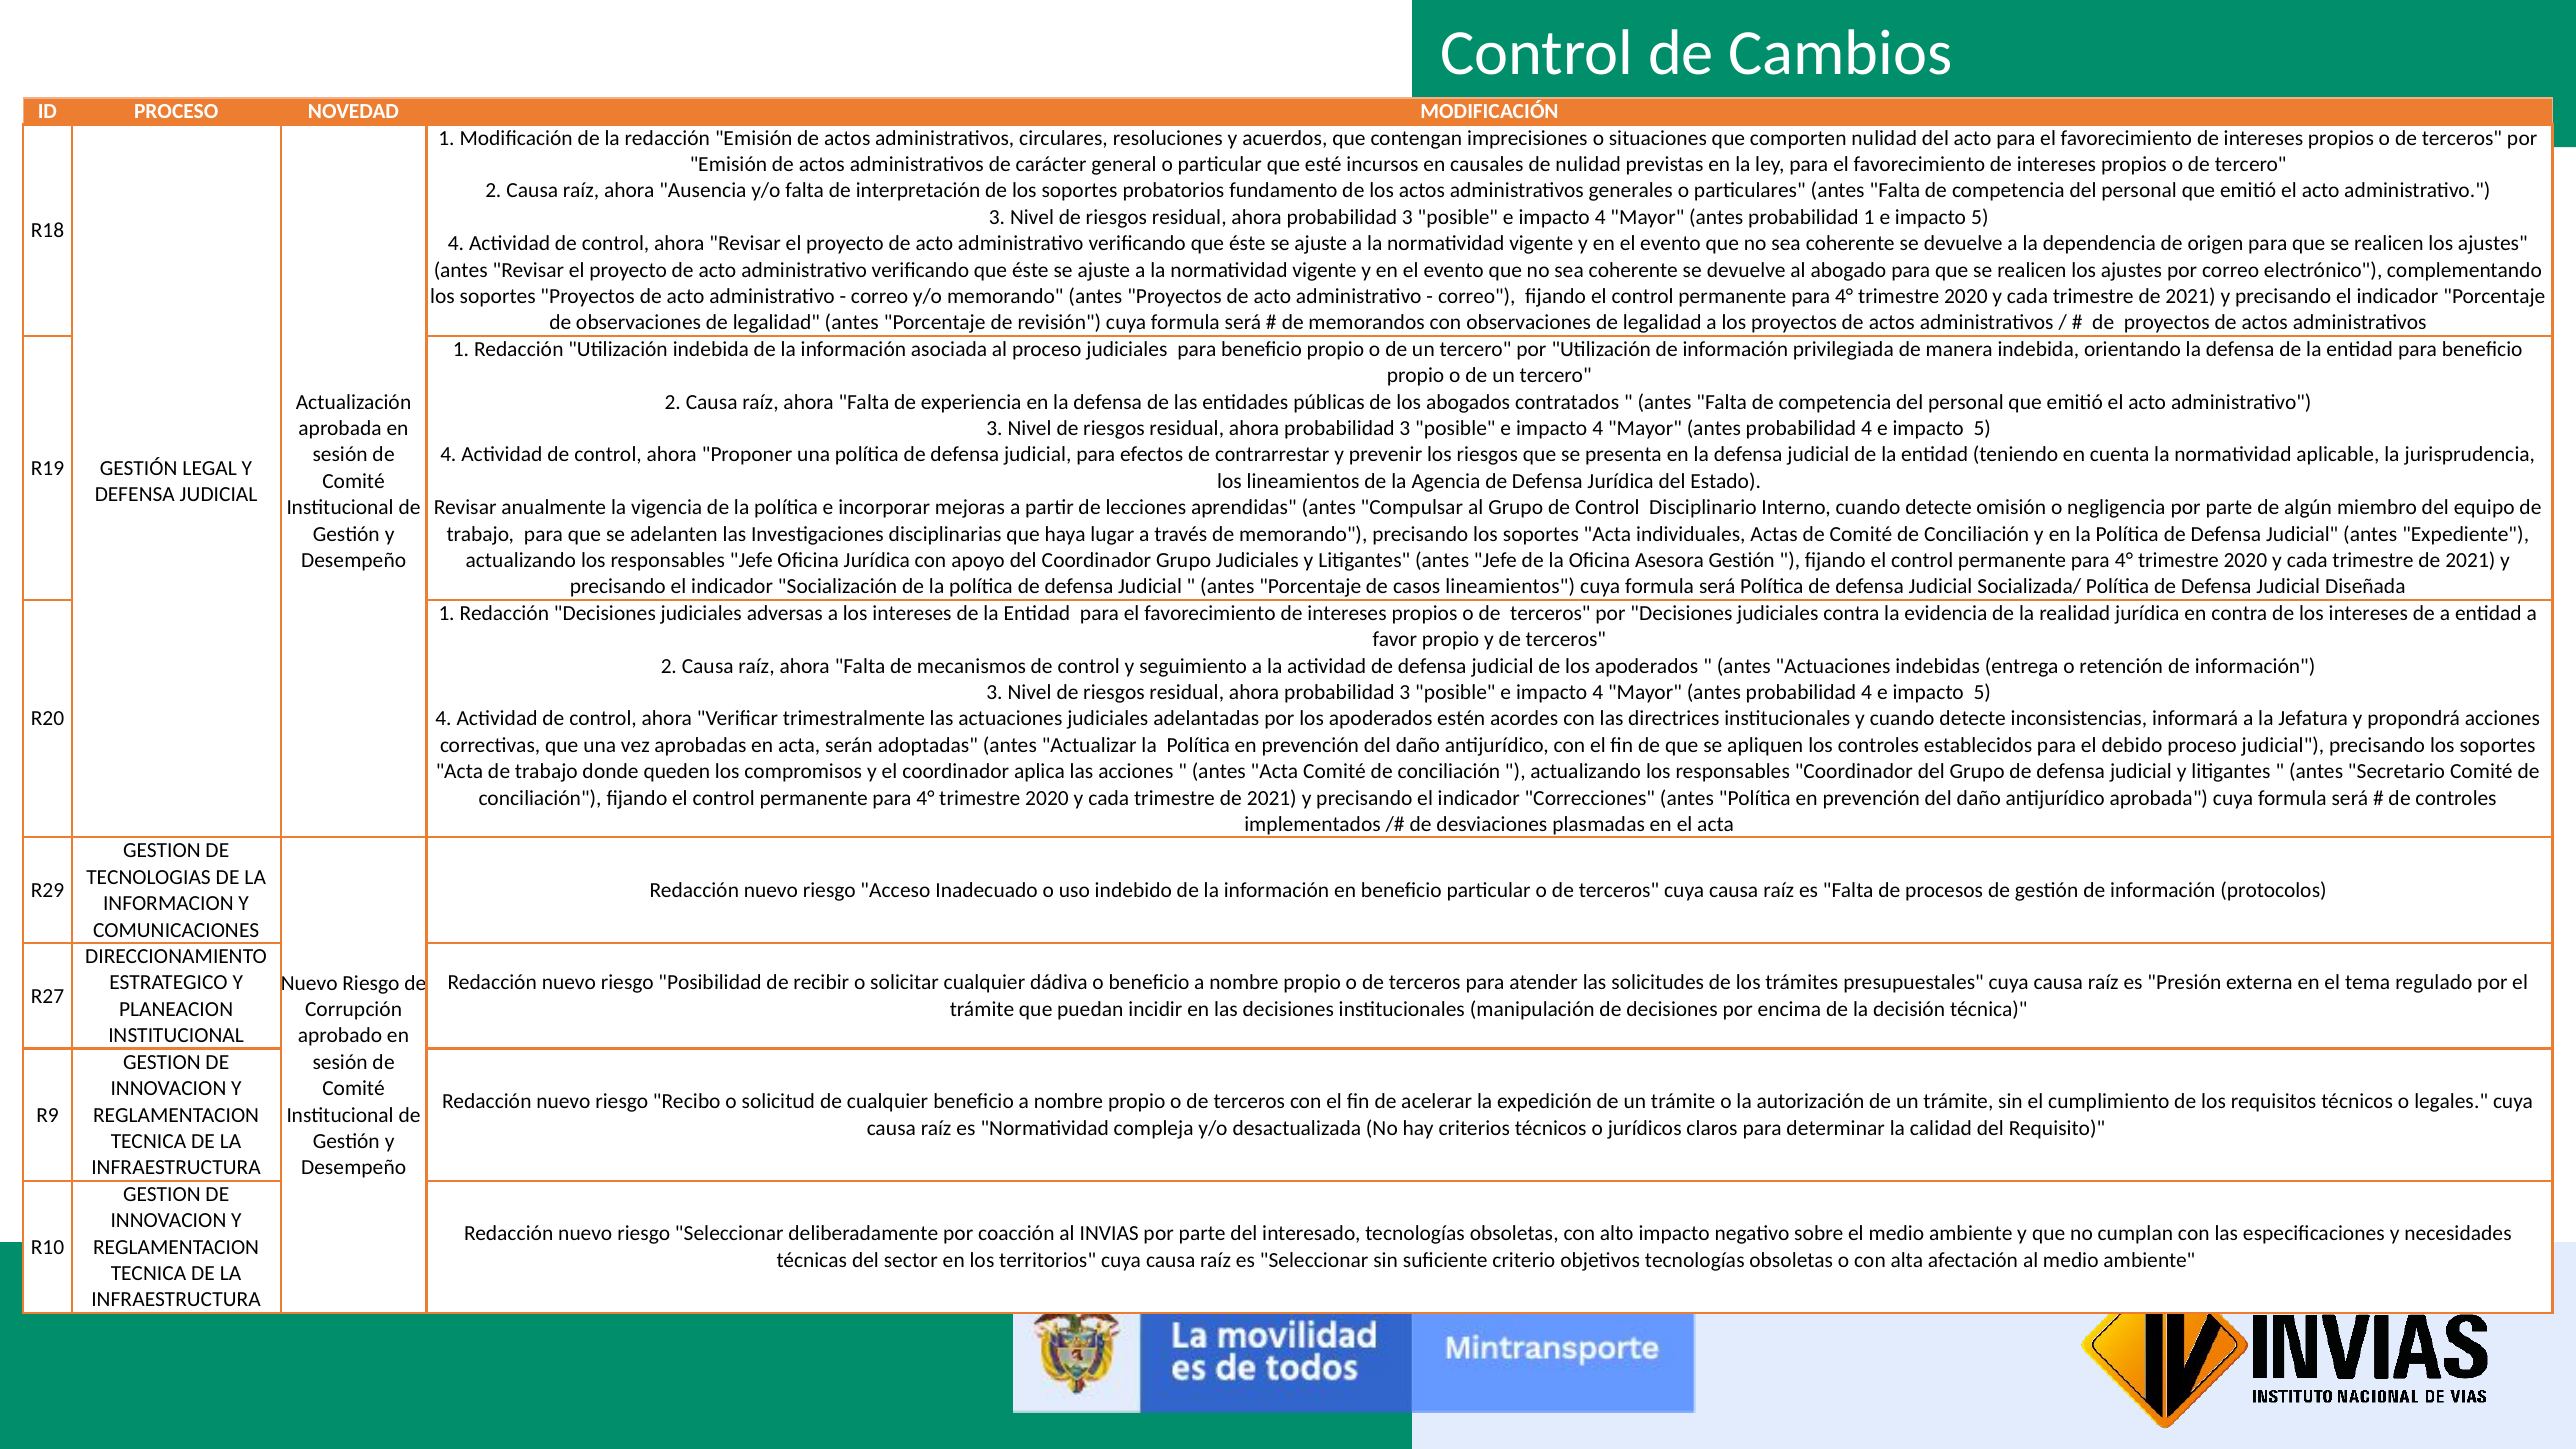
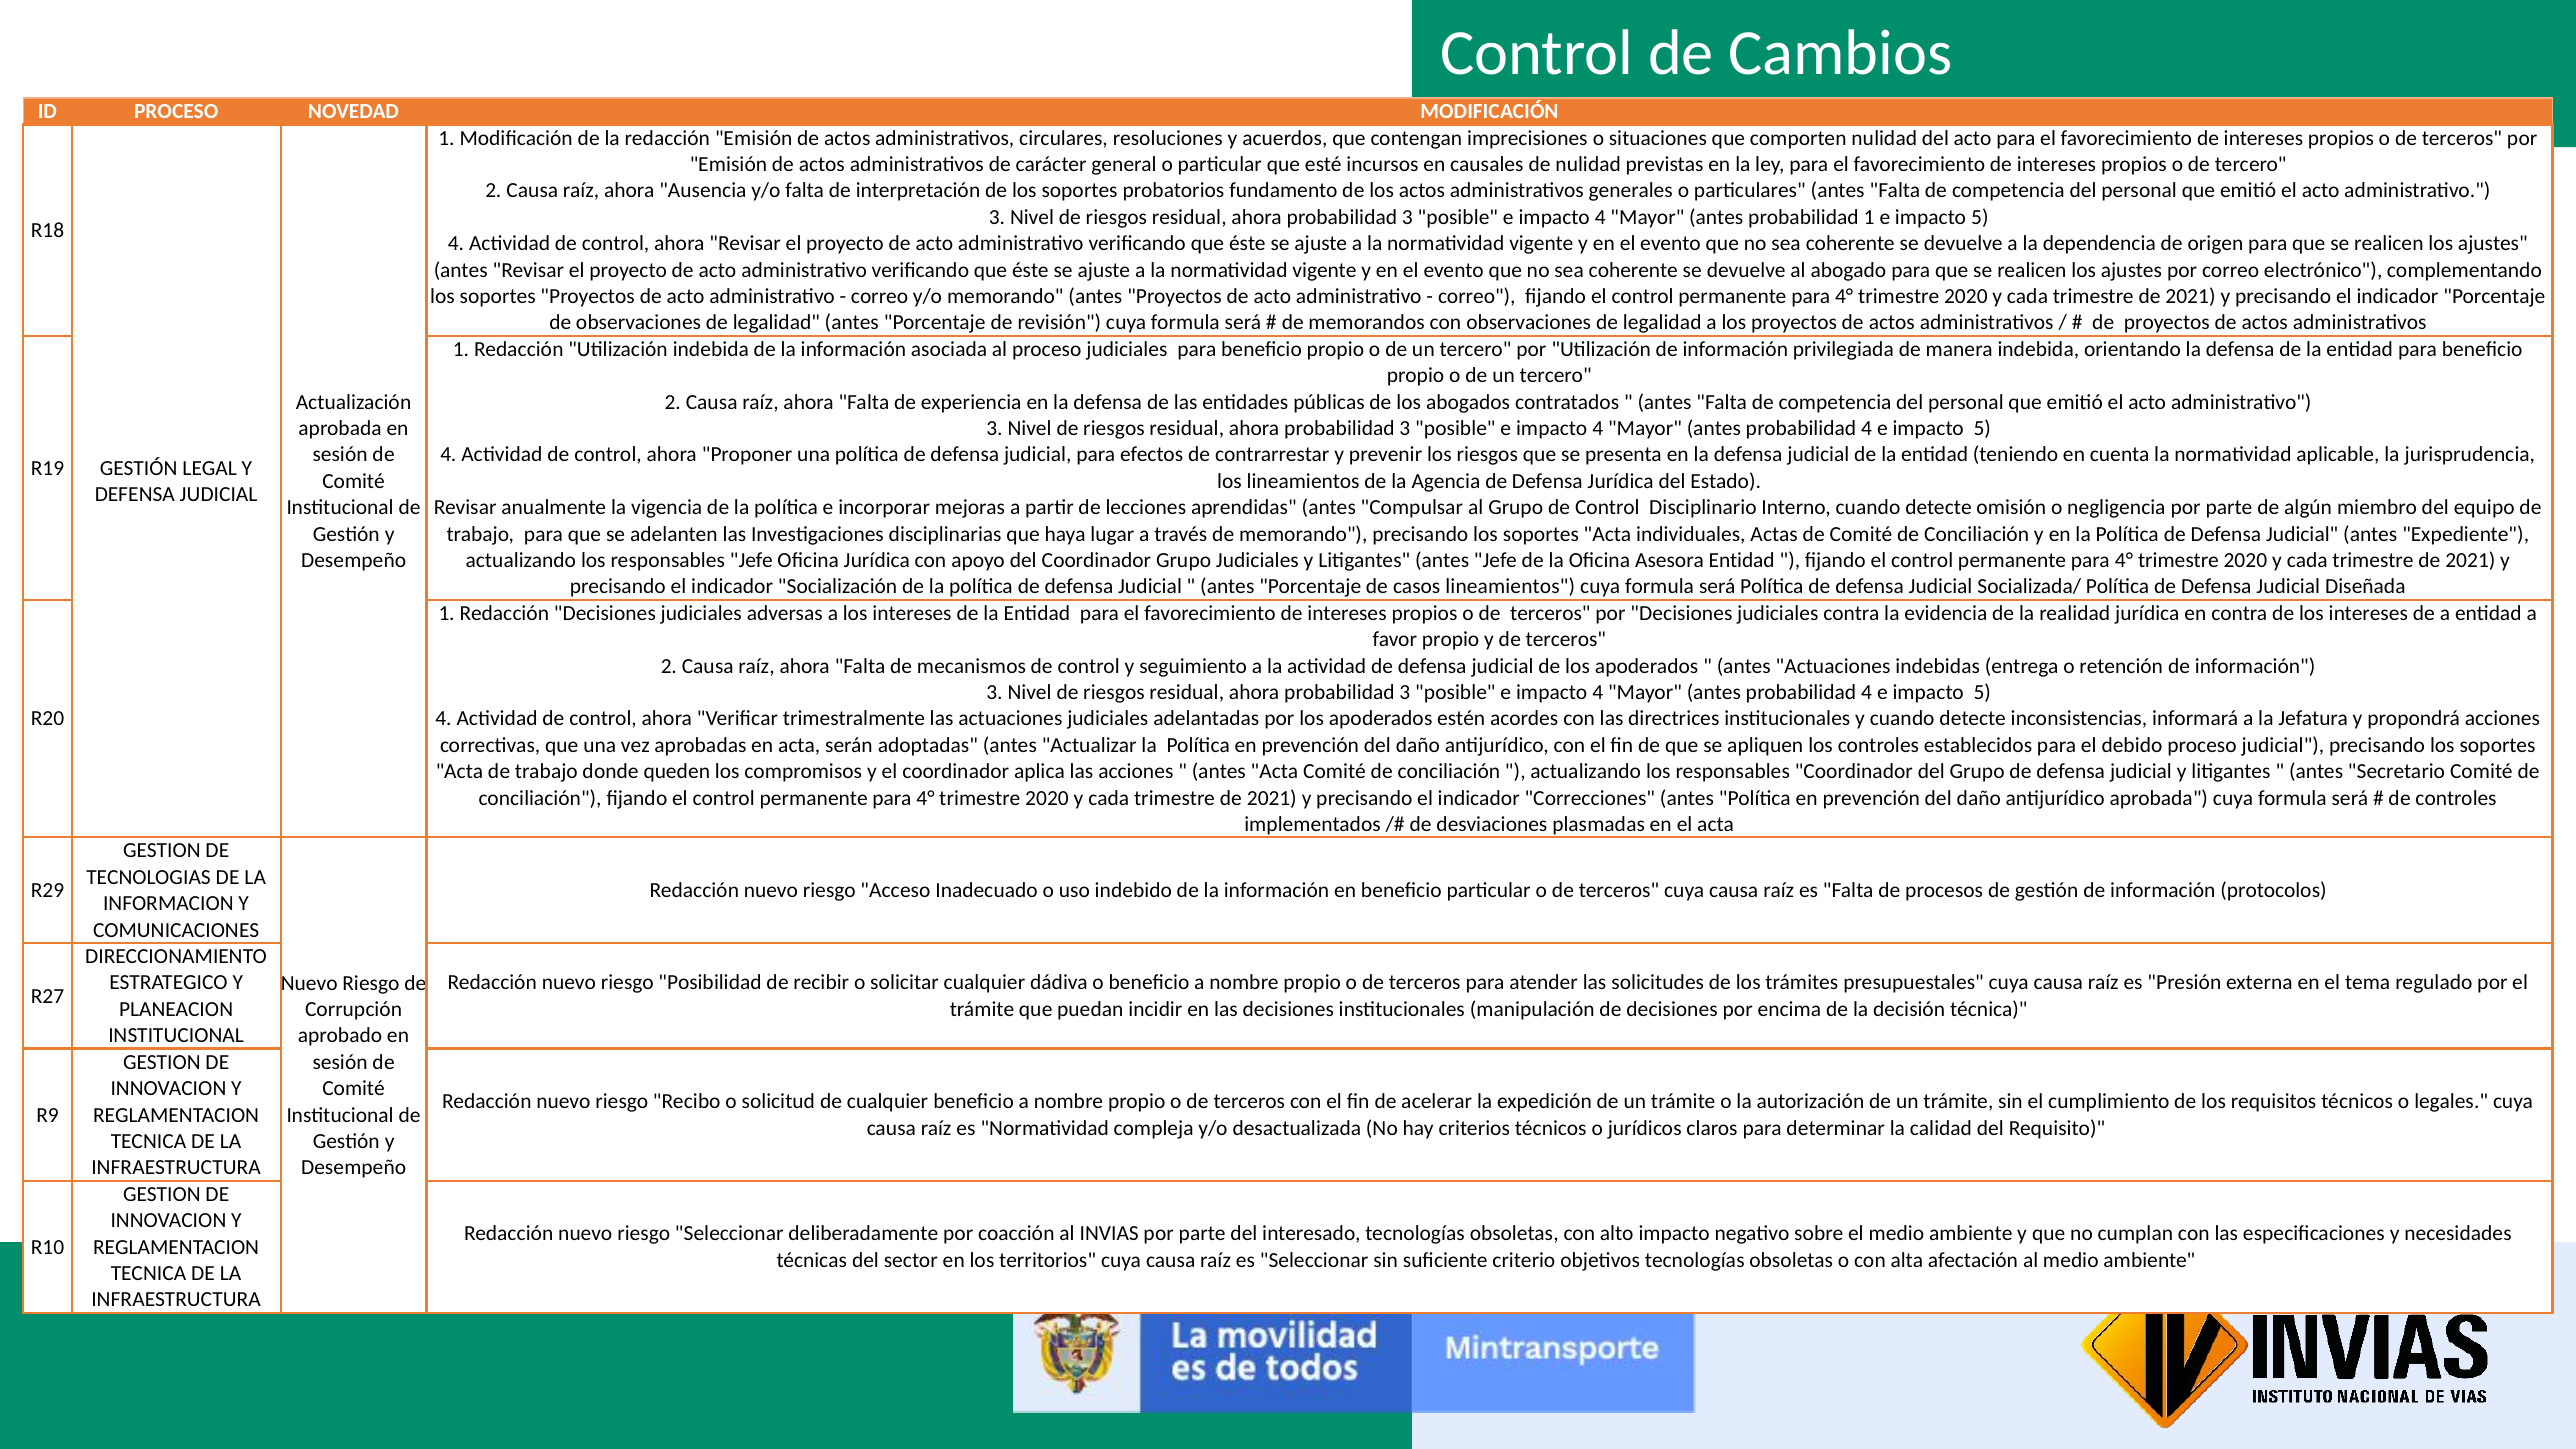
Asesora Gestión: Gestión -> Entidad (1742, 560)
